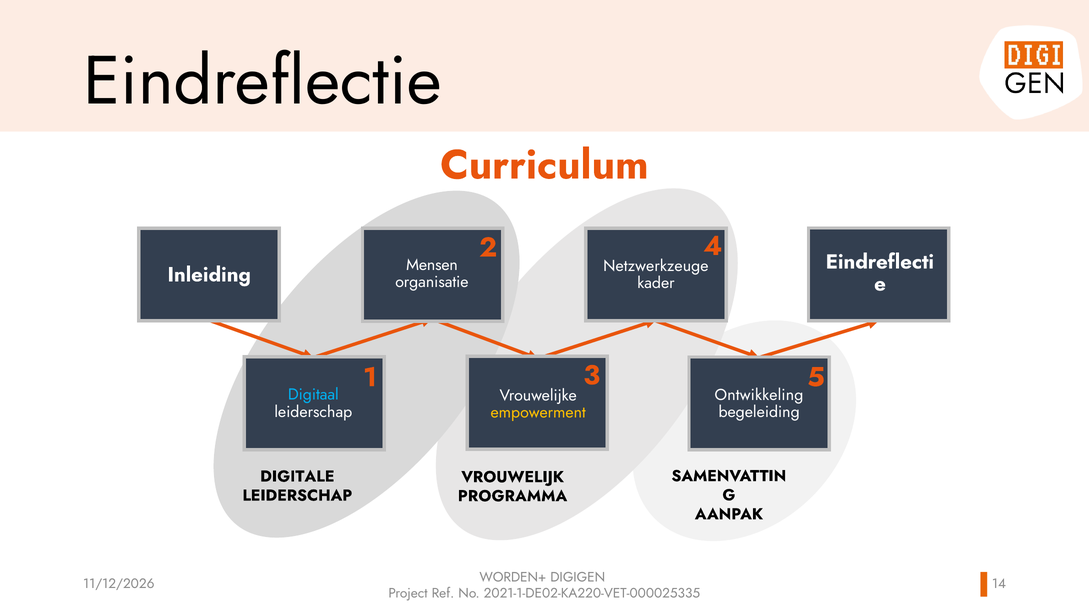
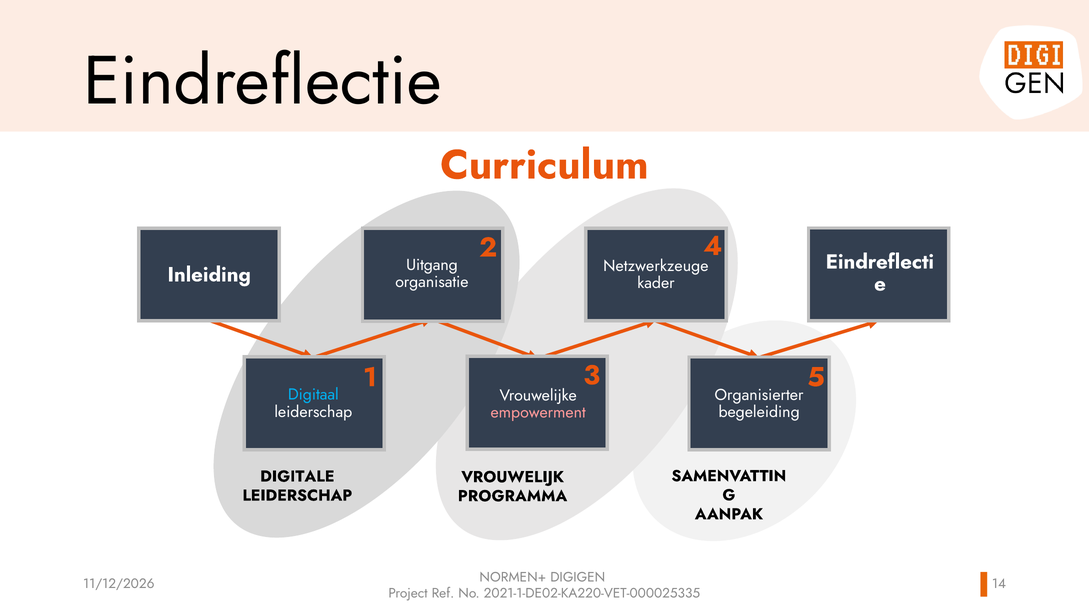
Mensen: Mensen -> Uitgang (432, 265)
Ontwikkeling: Ontwikkeling -> Organisierter (759, 395)
empowerment colour: yellow -> pink (538, 412)
WORDEN+: WORDEN+ -> NORMEN+ (513, 577)
